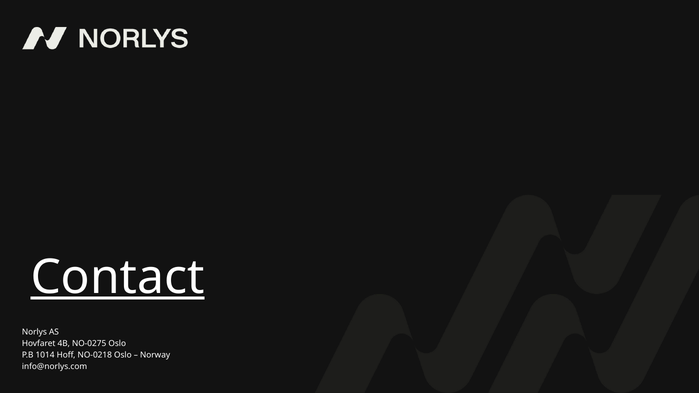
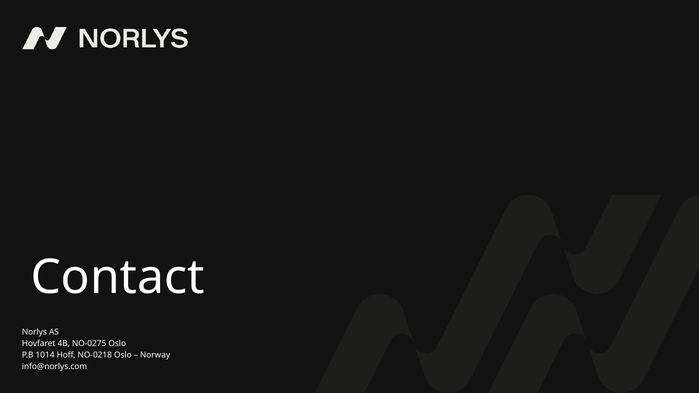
Contact underline: present -> none (117, 277)
